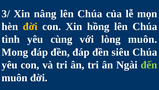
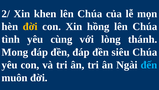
3/: 3/ -> 2/ (6, 14)
nâng: nâng -> khen (45, 14)
lòng muôn: muôn -> thánh (143, 39)
đến colour: light green -> light blue (149, 65)
